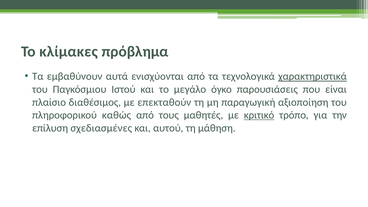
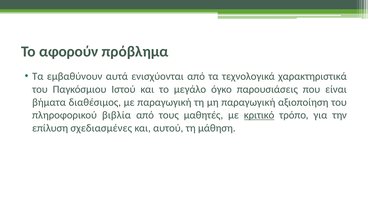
κλίμακες: κλίμακες -> αφορούν (69, 52)
χαρακτηριστικά underline: present -> none (313, 76)
πλαίσιο: πλαίσιο -> βήματα (49, 102)
με επεκταθούν: επεκταθούν -> παραγωγική (164, 102)
καθώς: καθώς -> βιβλία (116, 115)
